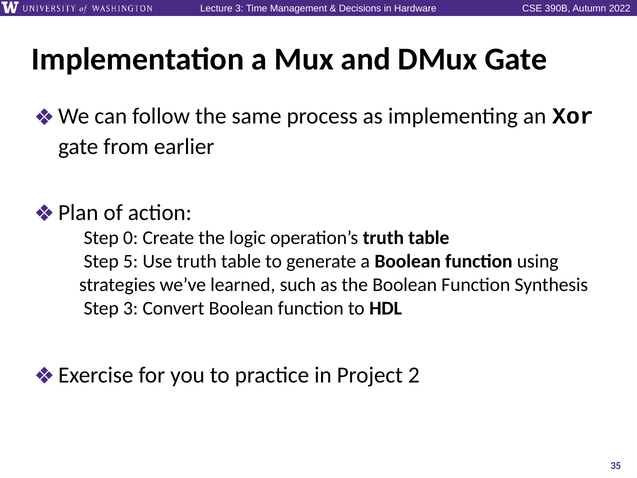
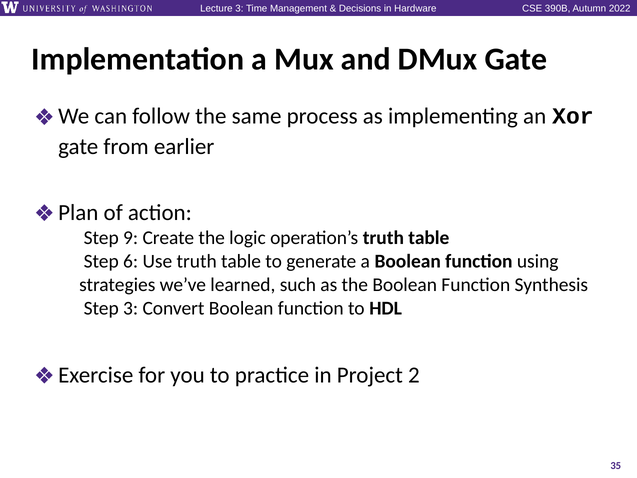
0: 0 -> 9 (131, 238)
5: 5 -> 6 (131, 261)
